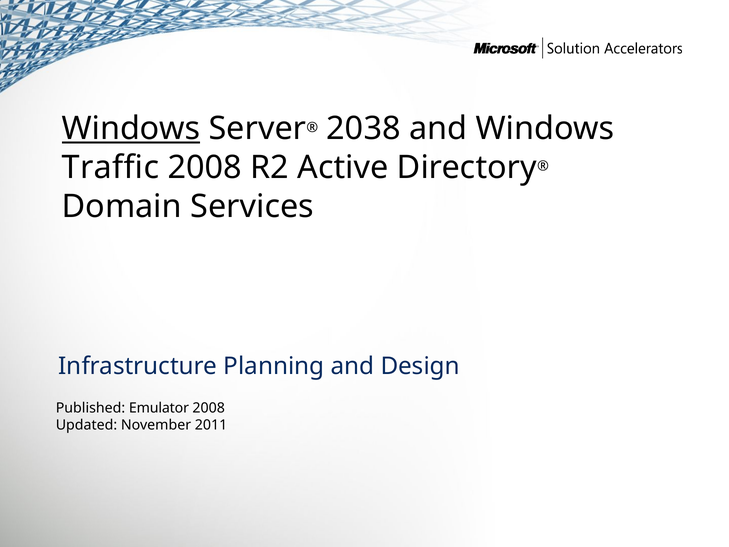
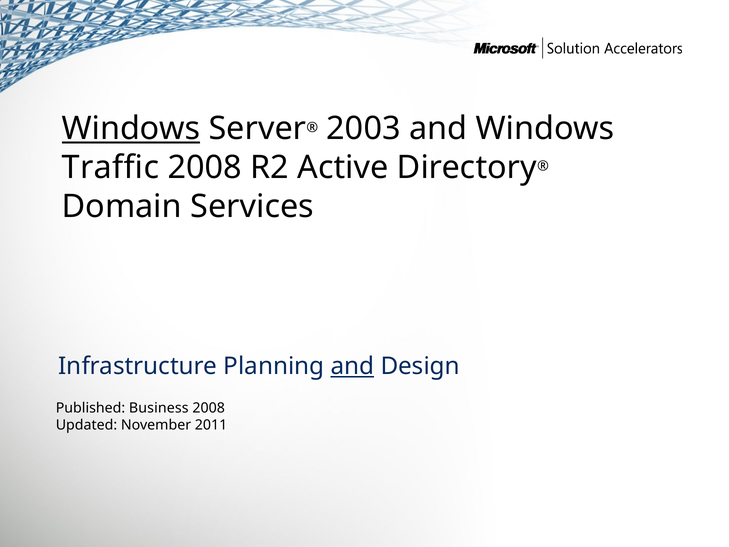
2038: 2038 -> 2003 (364, 129)
and underline: none -> present (352, 366)
Emulator: Emulator -> Business (159, 408)
